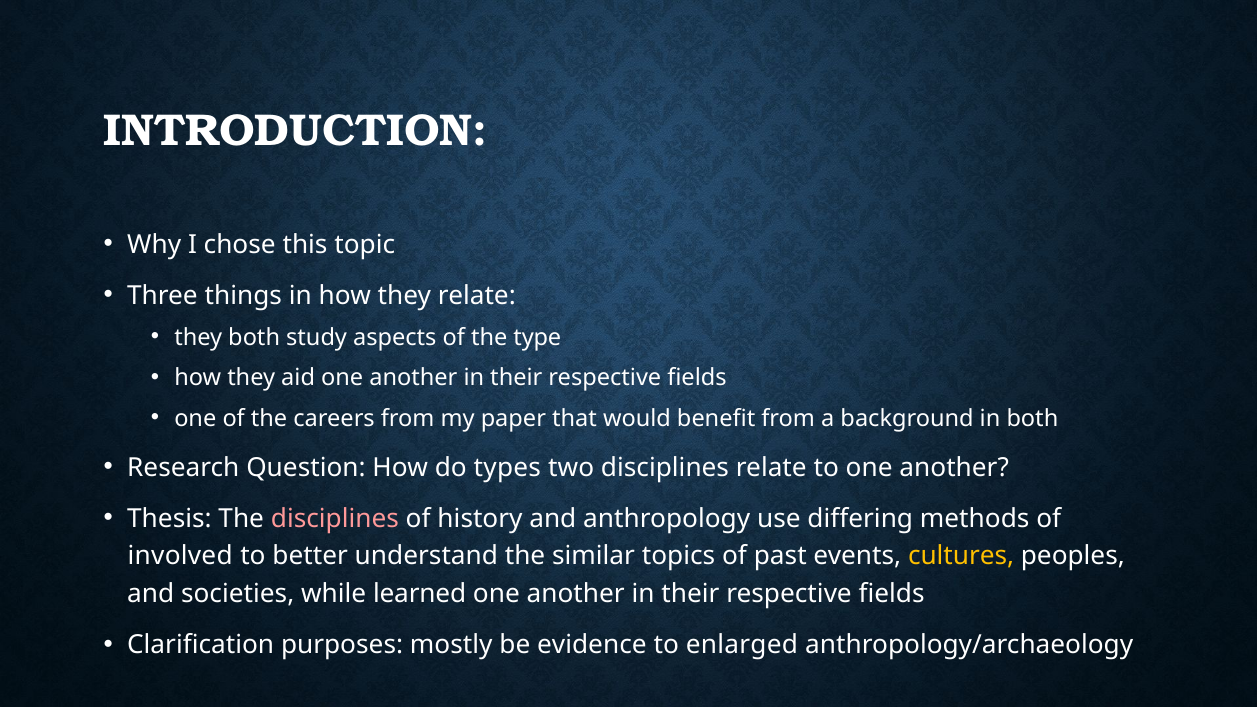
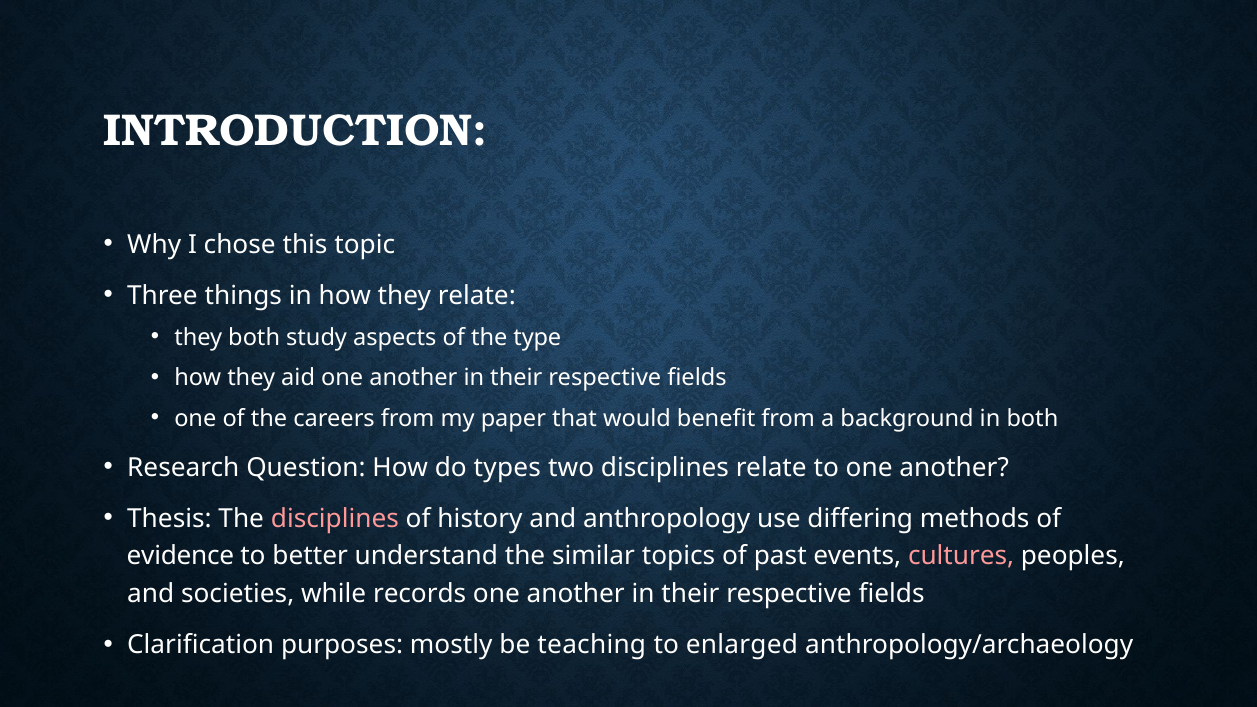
involved: involved -> evidence (180, 556)
cultures colour: yellow -> pink (961, 556)
learned: learned -> records (420, 594)
evidence: evidence -> teaching (592, 645)
